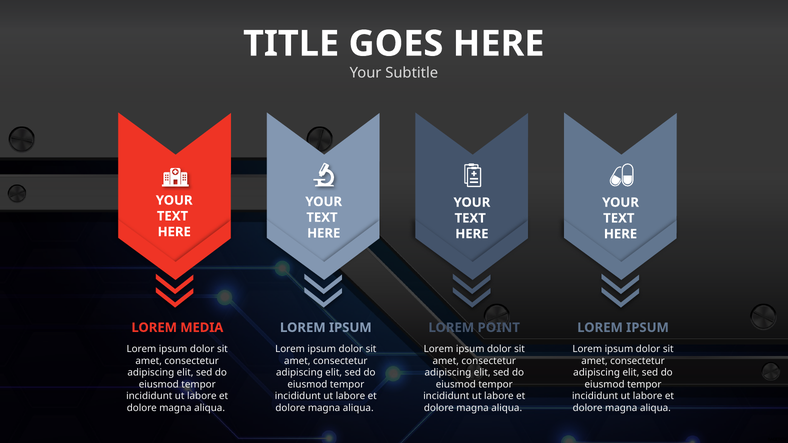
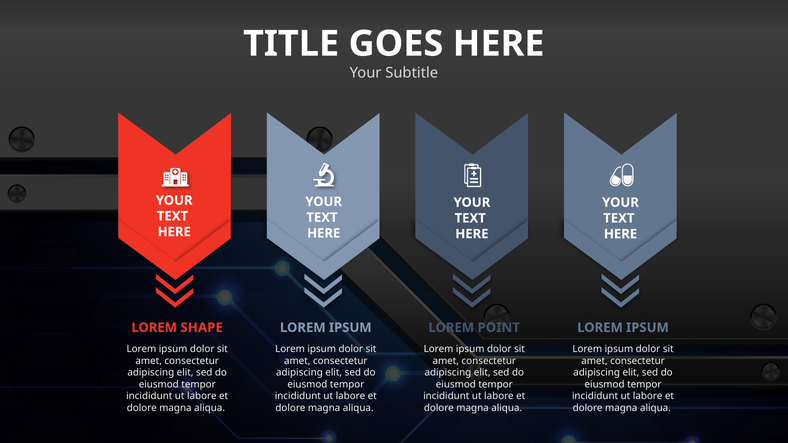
MEDIA: MEDIA -> SHAPE (202, 328)
